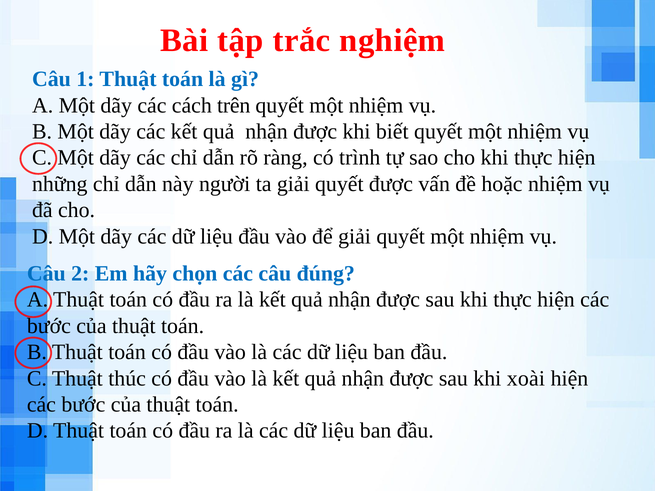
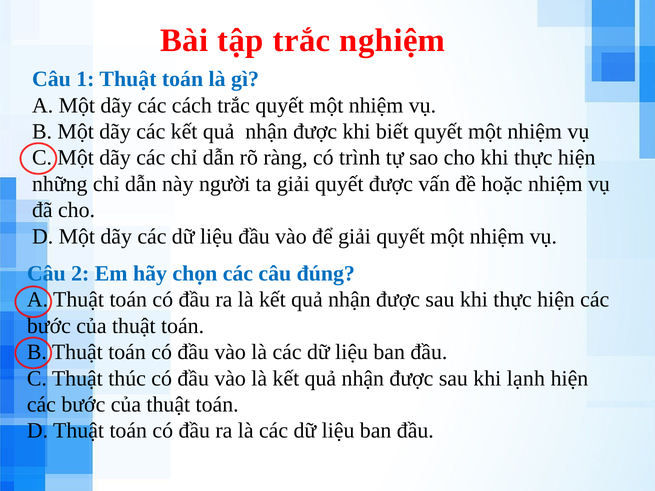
cách trên: trên -> trắc (234, 105)
xoài: xoài -> lạnh (526, 378)
